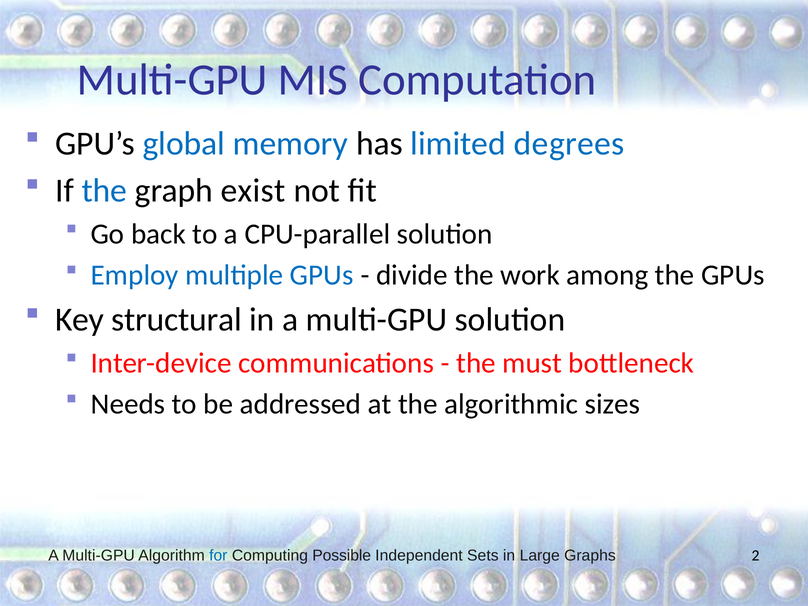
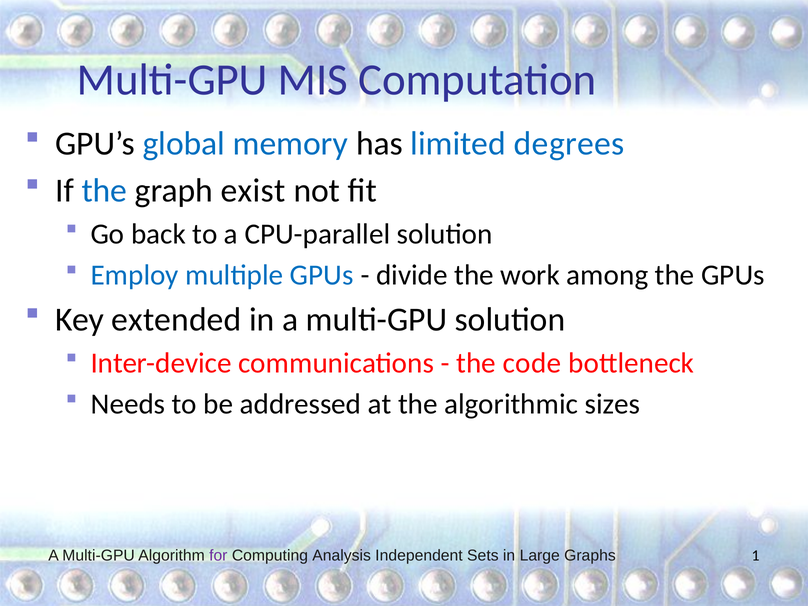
structural: structural -> extended (176, 320)
must: must -> code (532, 363)
for colour: blue -> purple (218, 555)
Possible: Possible -> Analysis (342, 555)
2: 2 -> 1 (756, 555)
